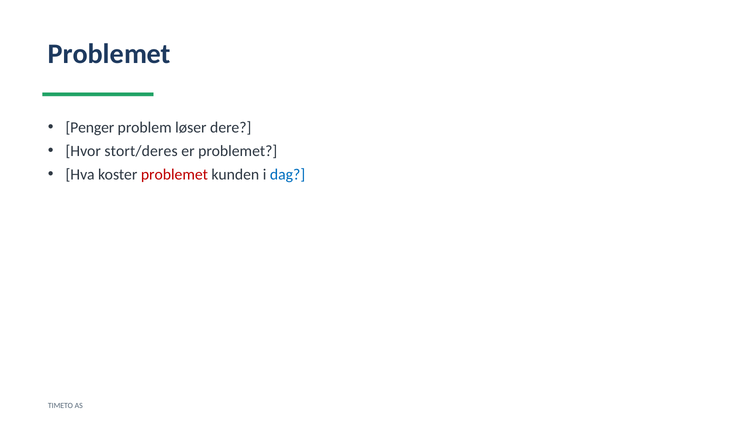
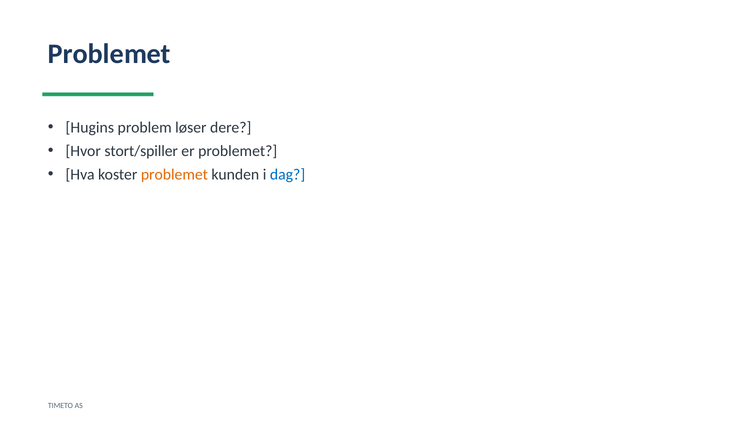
Penger: Penger -> Hugins (90, 128)
stort/deres: stort/deres -> stort/spiller (141, 151)
problemet colour: red -> orange (174, 175)
